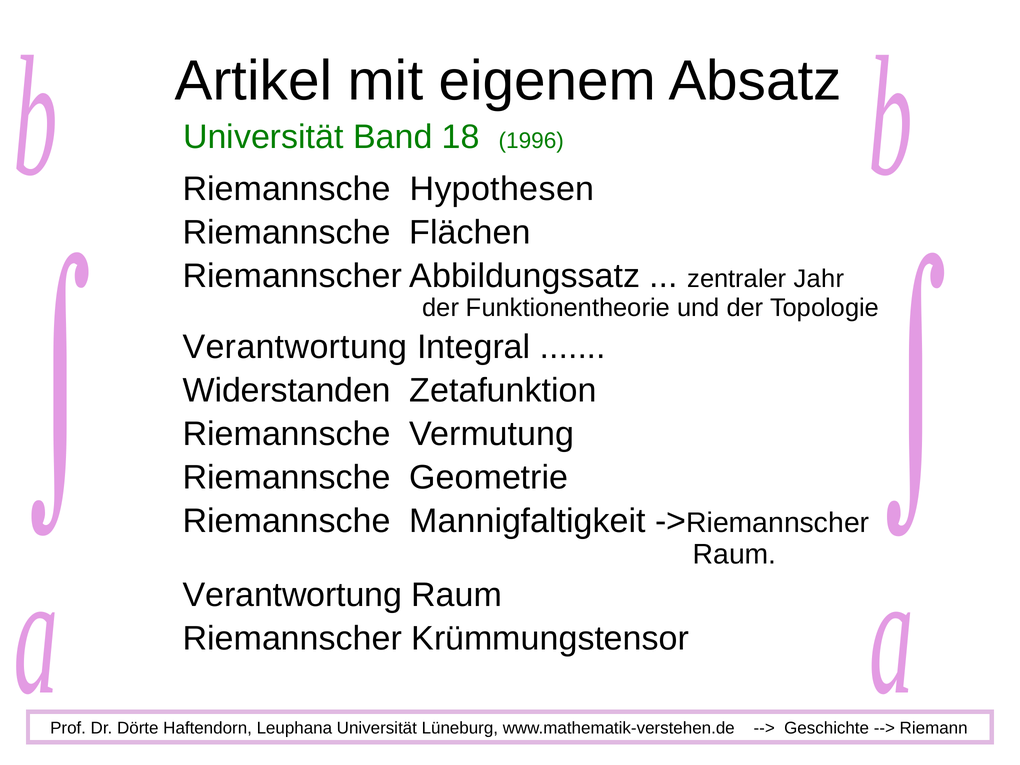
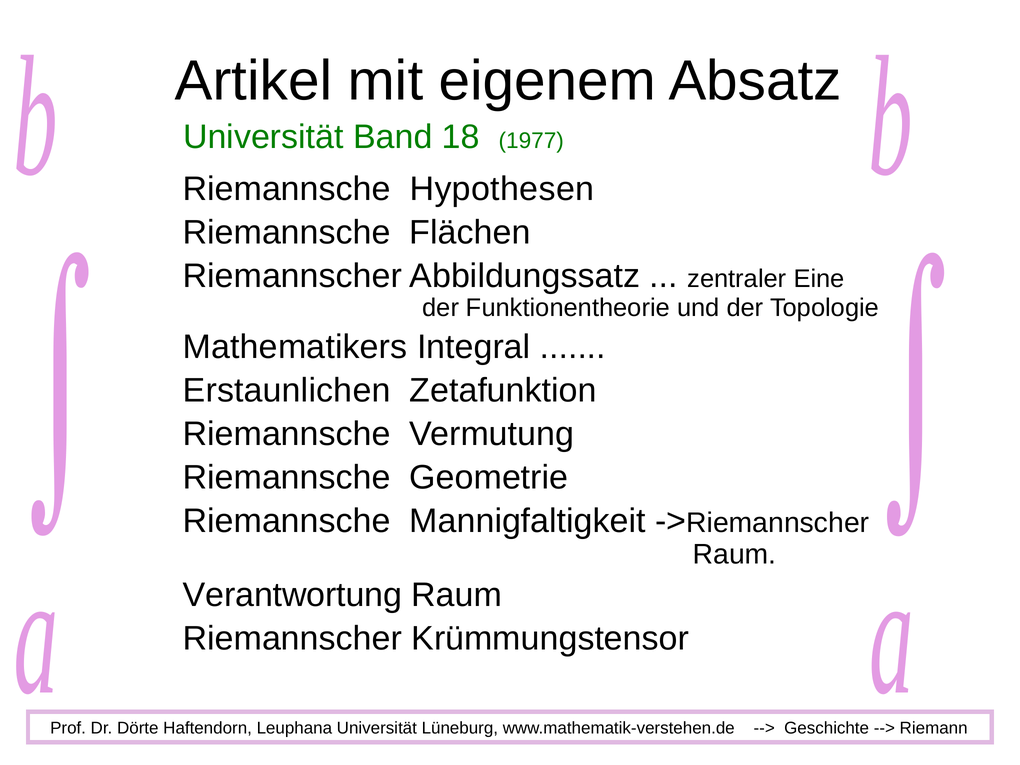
1996: 1996 -> 1977 (531, 141)
Jahr: Jahr -> Eine (819, 279)
Verantwortung: Verantwortung -> Mathematikers (295, 347)
Widerstanden: Widerstanden -> Erstaunlichen (287, 390)
